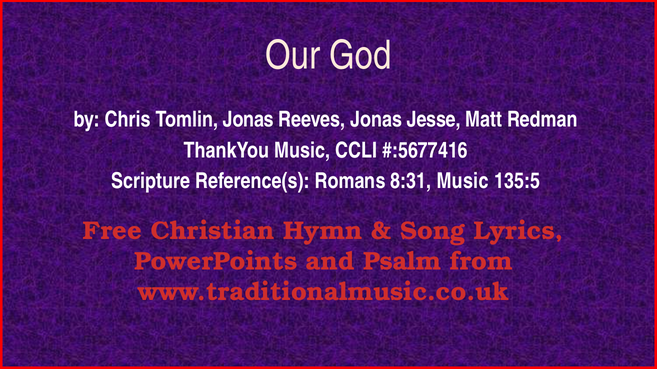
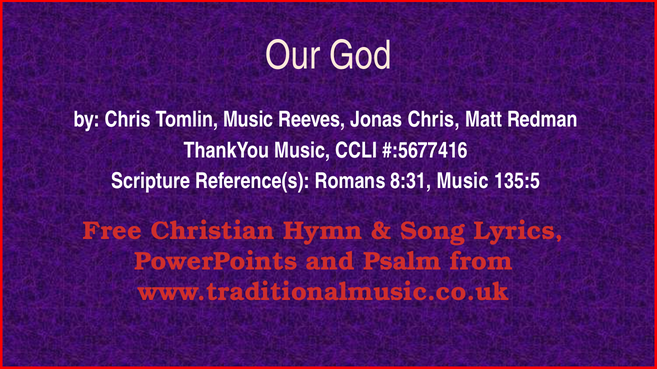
Tomlin Jonas: Jonas -> Music (248, 120)
Jonas Jesse: Jesse -> Chris (434, 120)
